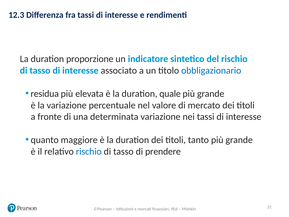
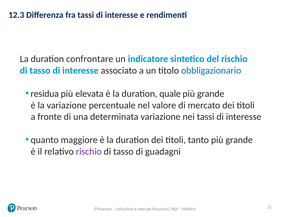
proporzione: proporzione -> confrontare (90, 59)
rischio colour: blue -> purple (89, 151)
prendere: prendere -> guadagni (163, 151)
